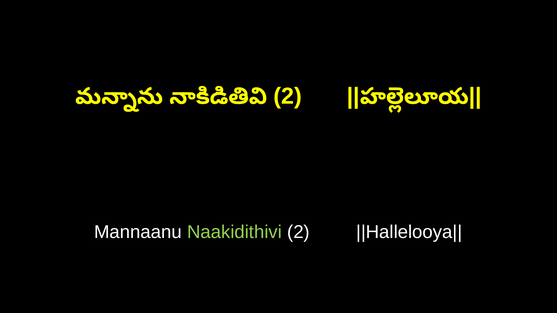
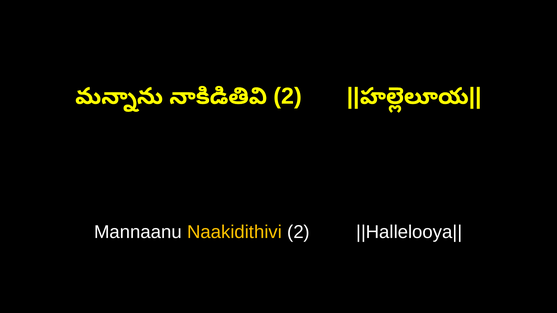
Naakidithivi colour: light green -> yellow (235, 232)
